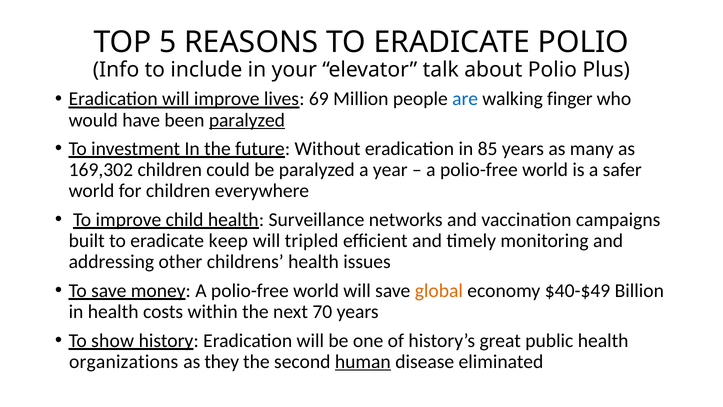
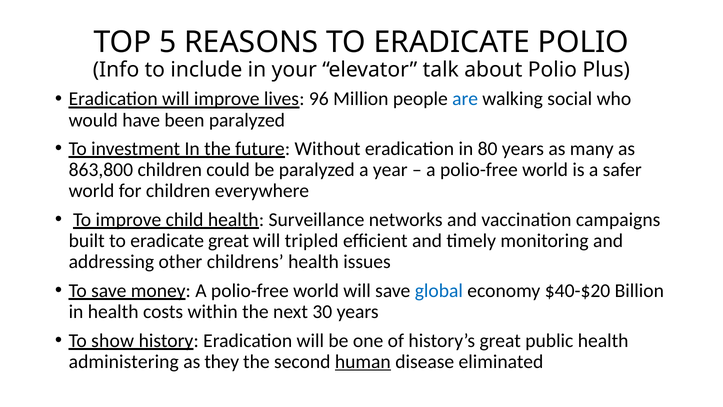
69: 69 -> 96 (319, 99)
finger: finger -> social (570, 99)
paralyzed underline: present -> none (247, 120)
85: 85 -> 80 (488, 149)
169,302: 169,302 -> 863,800 (101, 170)
eradicate keep: keep -> great (229, 241)
global colour: orange -> blue (439, 290)
$40-$49: $40-$49 -> $40-$20 (578, 290)
70: 70 -> 30 (322, 312)
organizations: organizations -> administering (124, 361)
